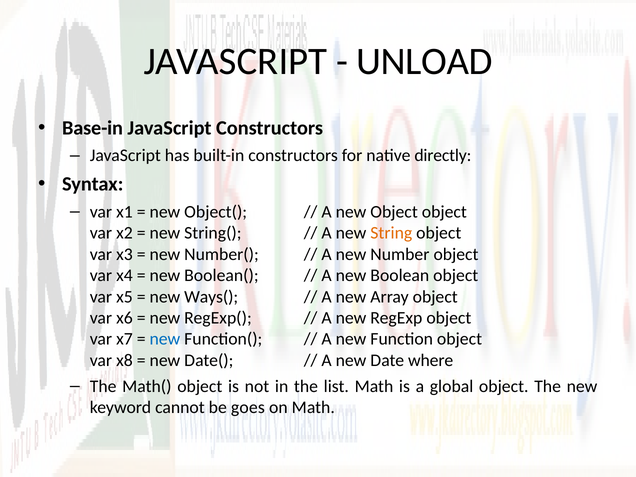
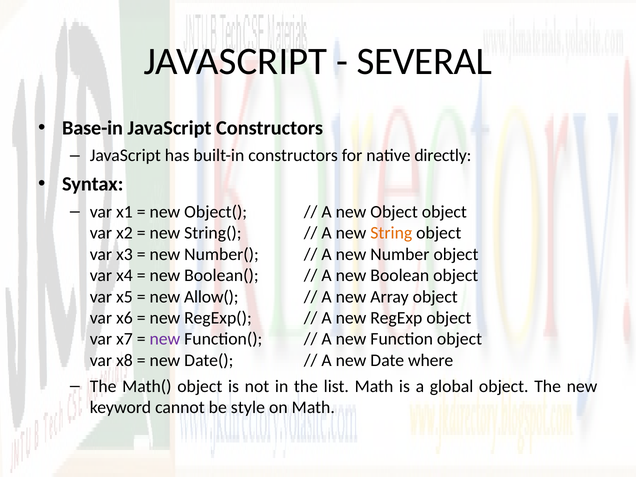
UNLOAD: UNLOAD -> SEVERAL (424, 62)
Ways(: Ways( -> Allow( (211, 297)
new colour: blue -> purple (165, 339)
goes: goes -> style (248, 408)
